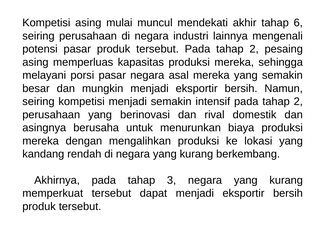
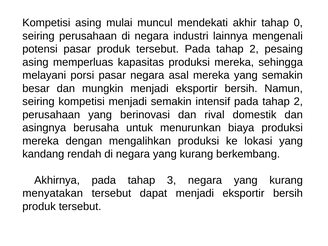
6: 6 -> 0 (298, 23)
memperkuat: memperkuat -> menyatakan (53, 193)
